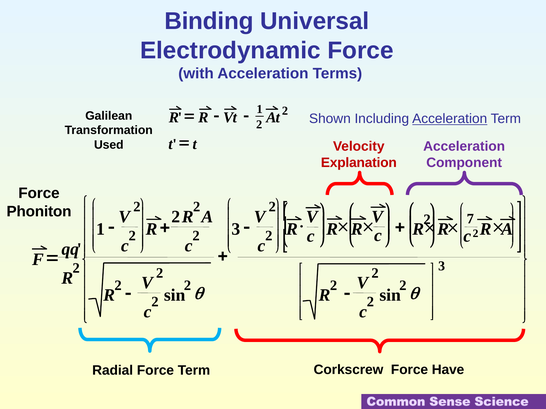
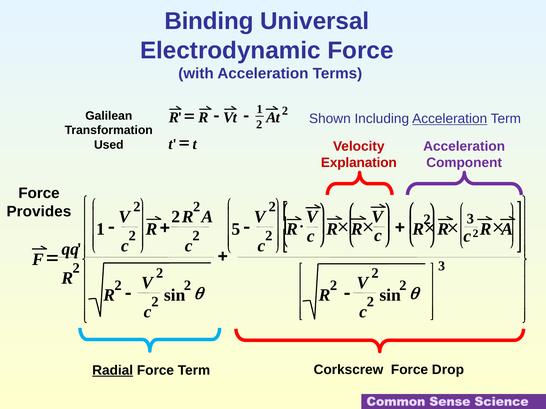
Phoniton: Phoniton -> Provides (39, 212)
2 7: 7 -> 3 (470, 219)
2 3: 3 -> 5 (236, 229)
Radial underline: none -> present (113, 371)
Have: Have -> Drop (448, 370)
